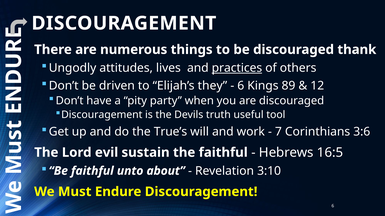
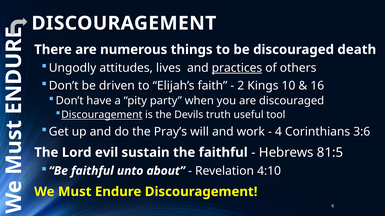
thank: thank -> death (357, 50)
they: they -> faith (212, 86)
6: 6 -> 2 (241, 86)
89: 89 -> 10 (288, 86)
12: 12 -> 16 (317, 86)
Discouragement underline: none -> present (102, 115)
True’s: True’s -> Pray’s (170, 132)
7: 7 -> 4 (278, 132)
16:5: 16:5 -> 81:5 (330, 153)
3:10: 3:10 -> 4:10 (269, 171)
